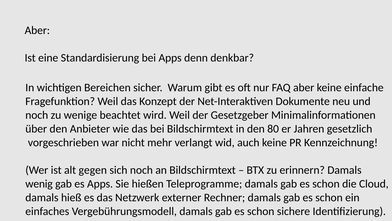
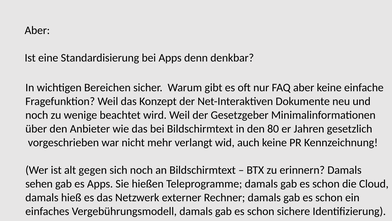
wenig: wenig -> sehen (39, 183)
